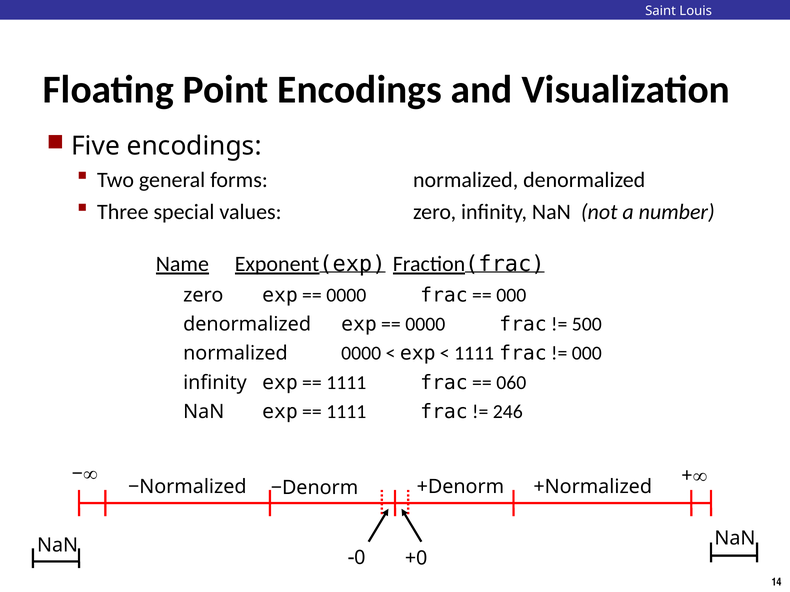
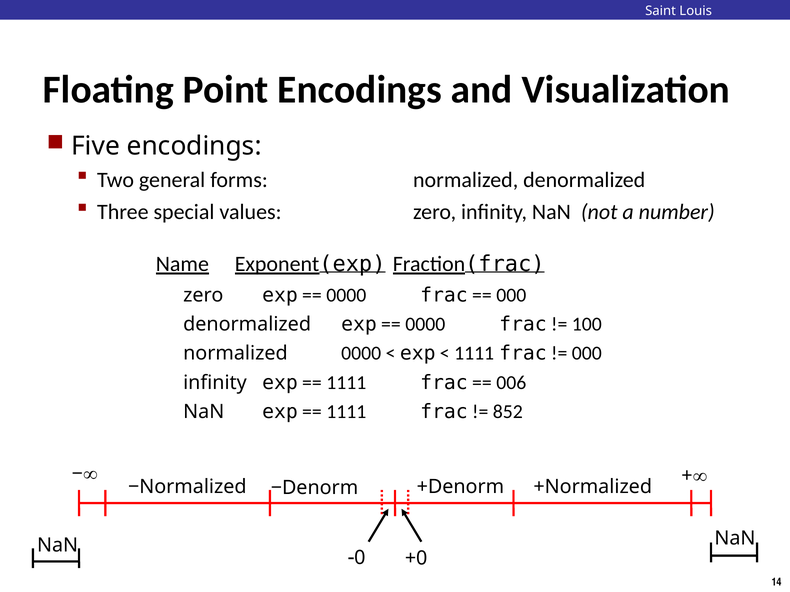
500: 500 -> 100 (587, 325)
060: 060 -> 006 (511, 383)
246: 246 -> 852 (508, 412)
